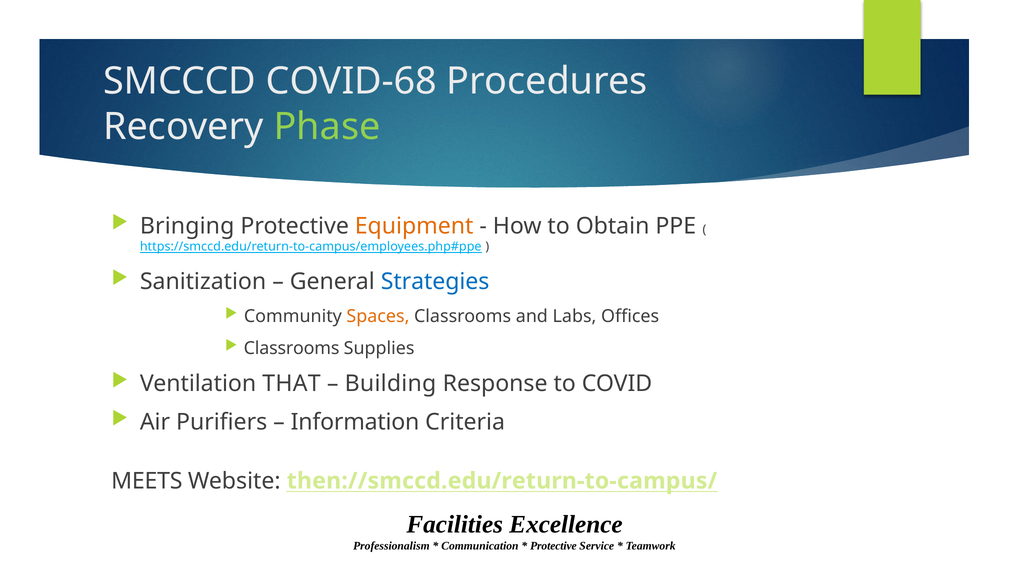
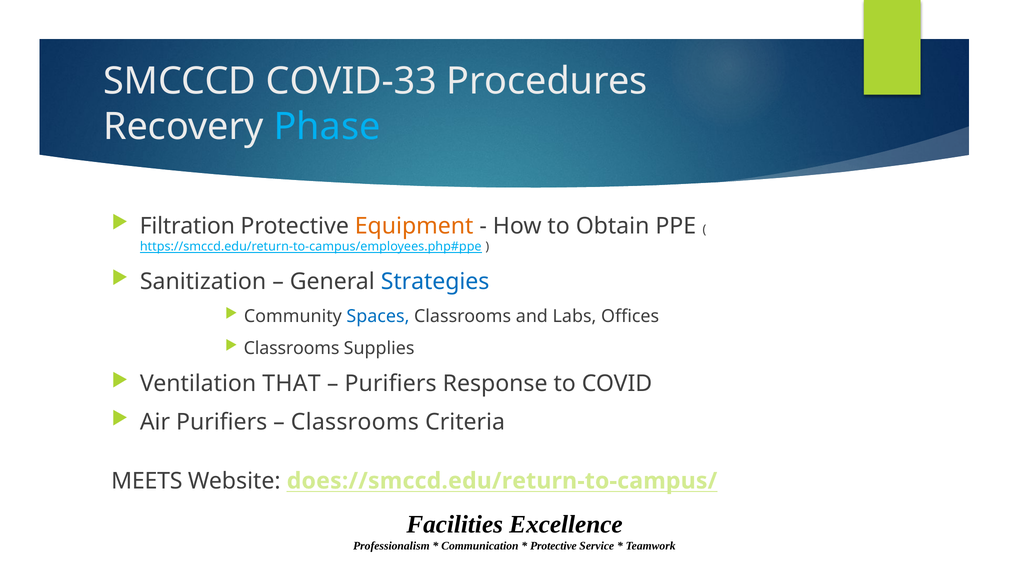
COVID-68: COVID-68 -> COVID-33 (351, 81)
Phase colour: light green -> light blue (327, 126)
Bringing: Bringing -> Filtration (187, 226)
Spaces colour: orange -> blue (378, 316)
Building: Building -> Purifiers (391, 383)
Information: Information -> Classrooms (355, 422)
then://smccd.edu/return-to-campus/: then://smccd.edu/return-to-campus/ -> does://smccd.edu/return-to-campus/ (502, 481)
